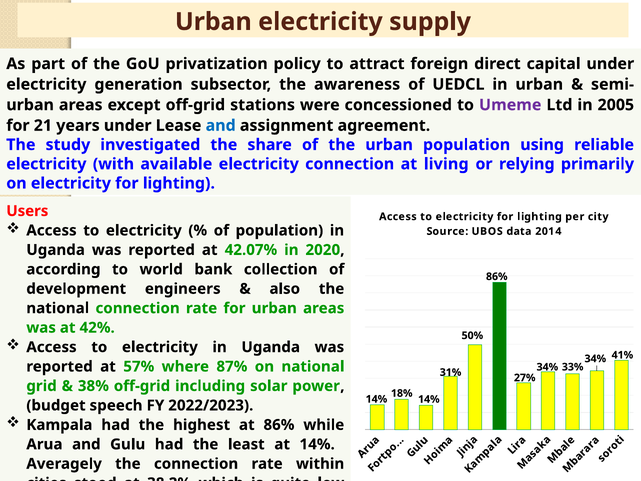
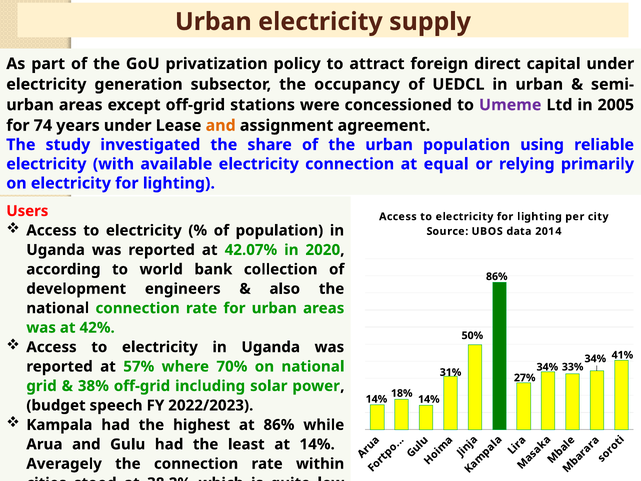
awareness: awareness -> occupancy (357, 84)
21: 21 -> 74 (43, 125)
and colour: blue -> orange (221, 125)
living: living -> equal (446, 164)
87%: 87% -> 70% (232, 366)
